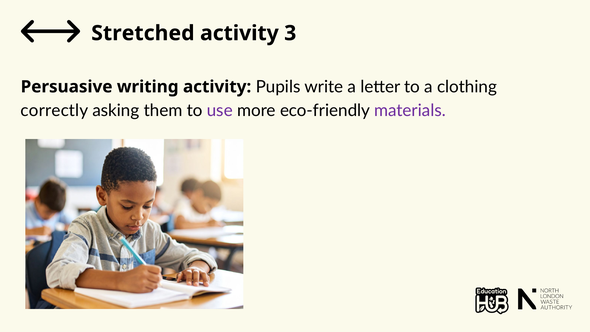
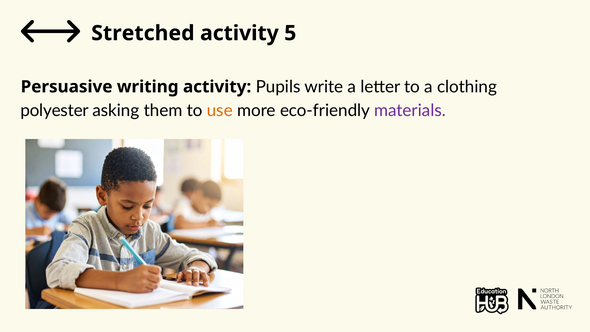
3: 3 -> 5 (290, 33)
correctly: correctly -> polyester (55, 111)
use colour: purple -> orange (220, 111)
